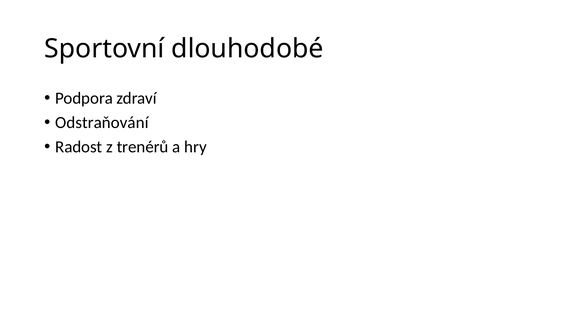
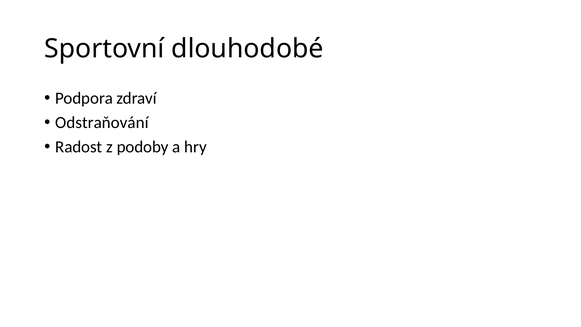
trenérů: trenérů -> podoby (143, 147)
